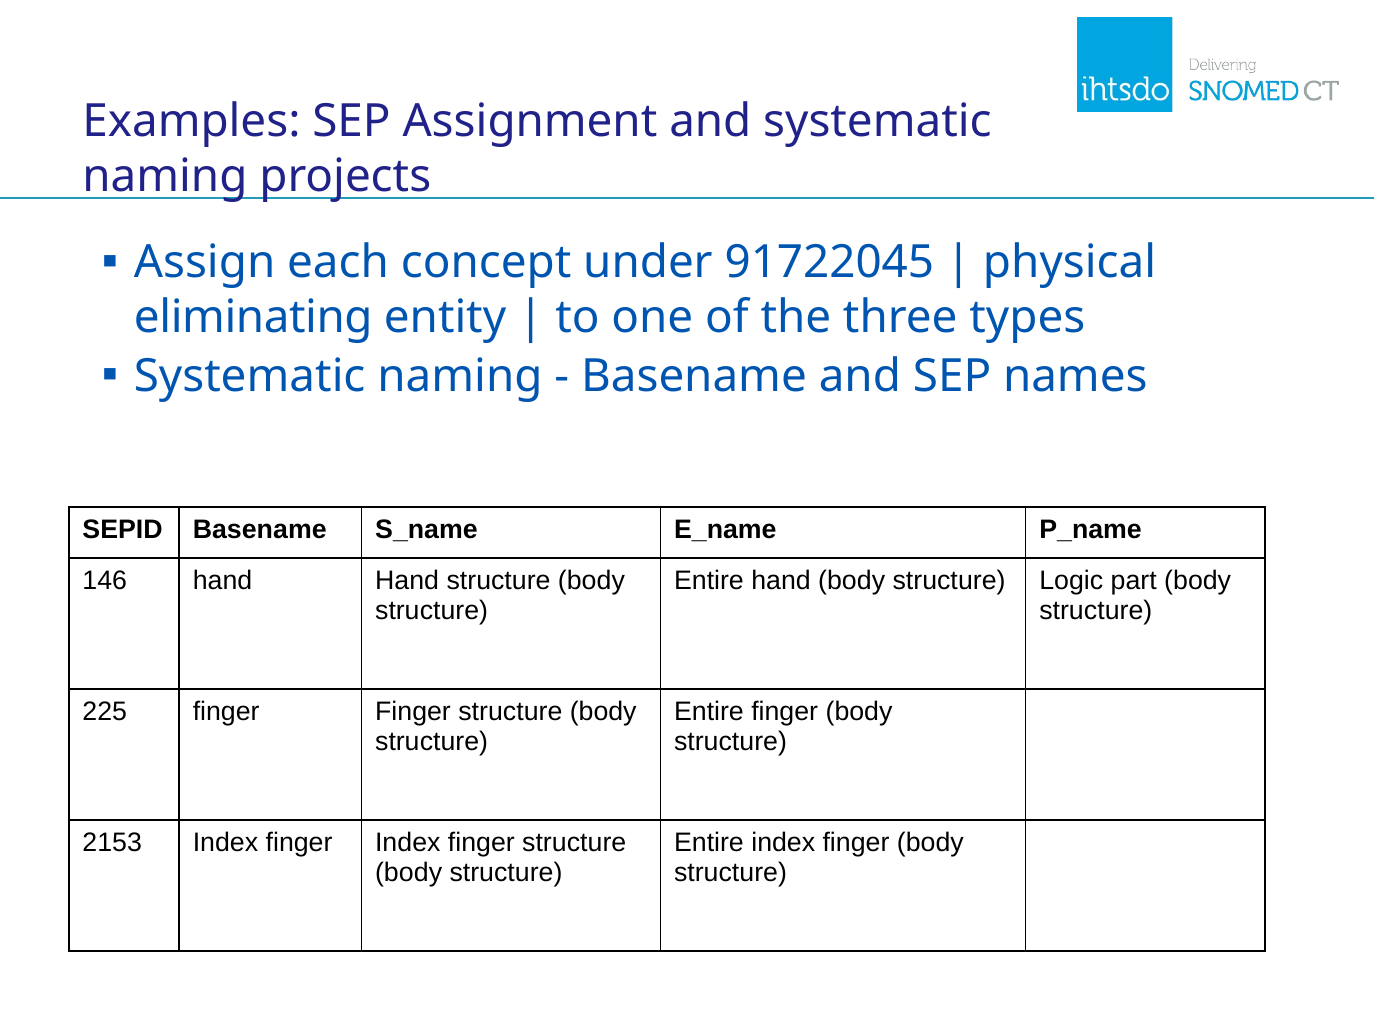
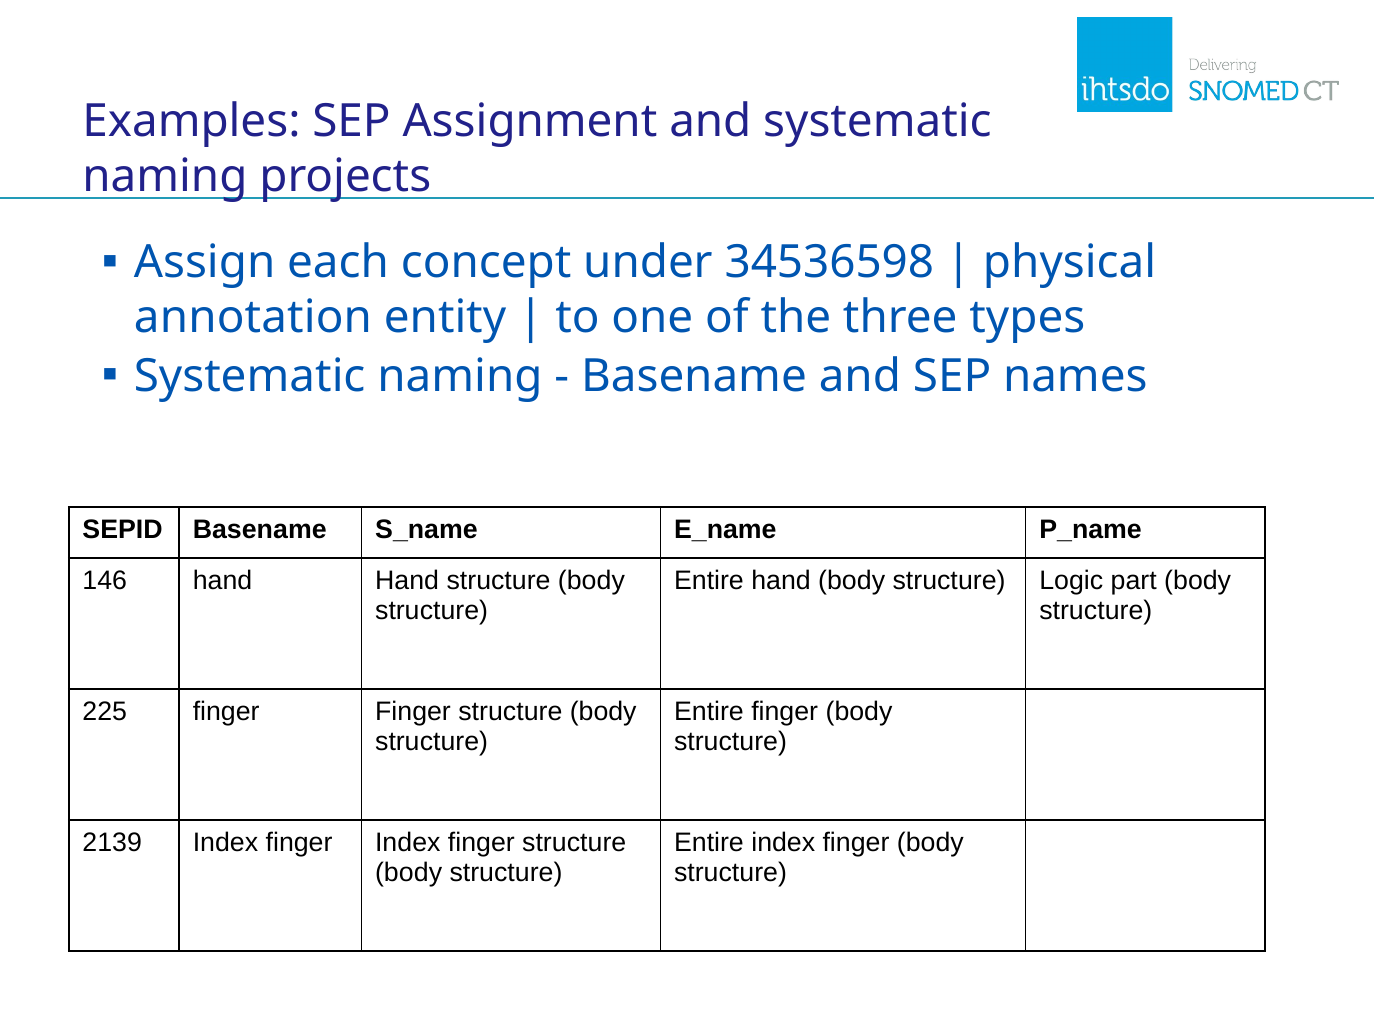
91722045: 91722045 -> 34536598 (829, 263)
eliminating: eliminating -> annotation (253, 318)
2153: 2153 -> 2139 (112, 843)
